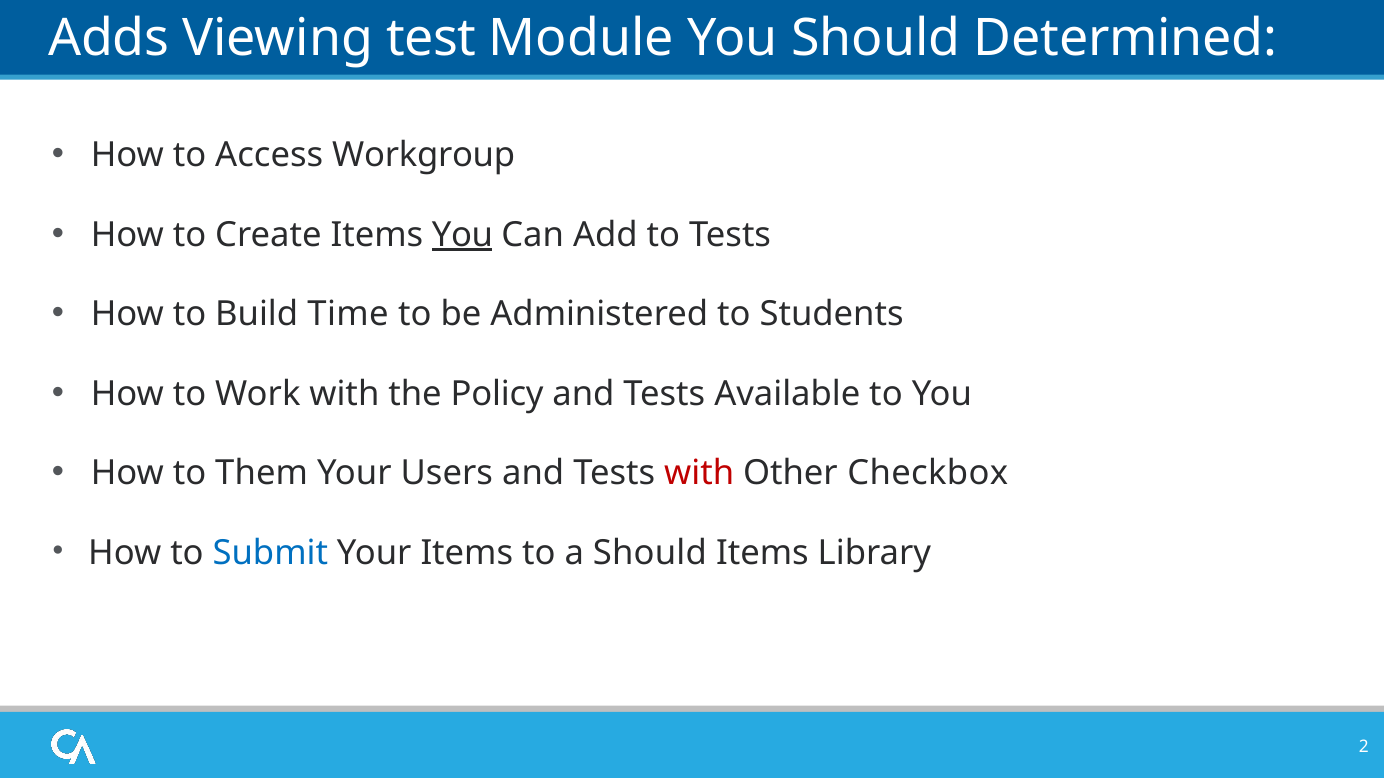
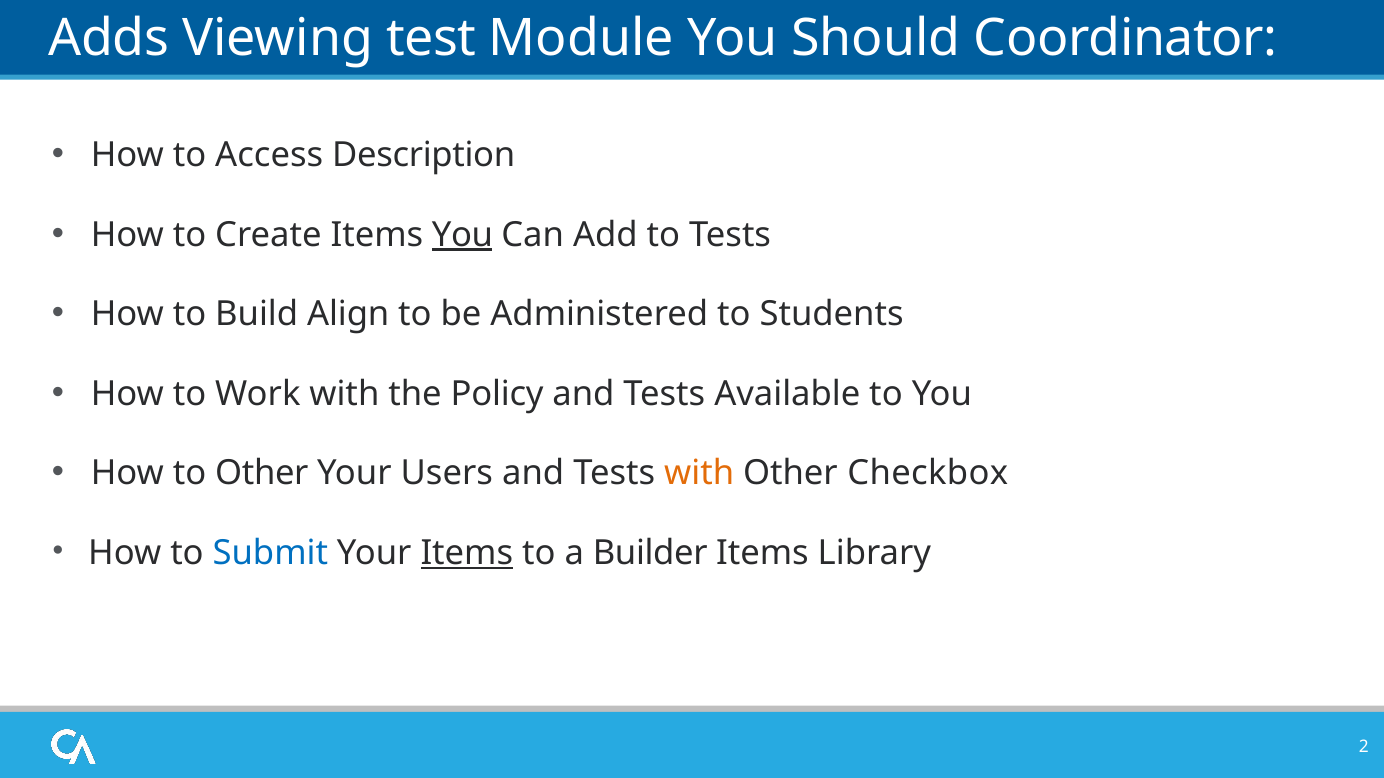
Determined: Determined -> Coordinator (1126, 39)
Workgroup: Workgroup -> Description (424, 155)
Time: Time -> Align (348, 314)
to Them: Them -> Other (262, 473)
with colour: red -> orange (699, 473)
Items underline: none -> present (467, 553)
a Should: Should -> Builder (650, 553)
